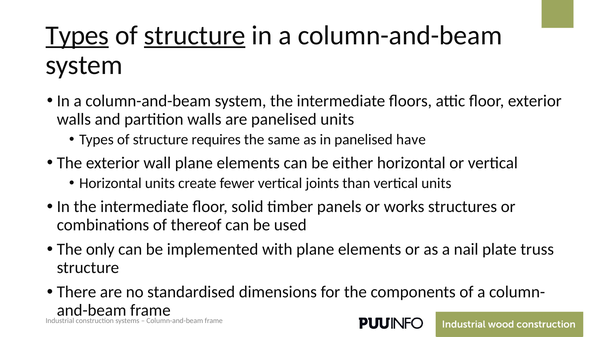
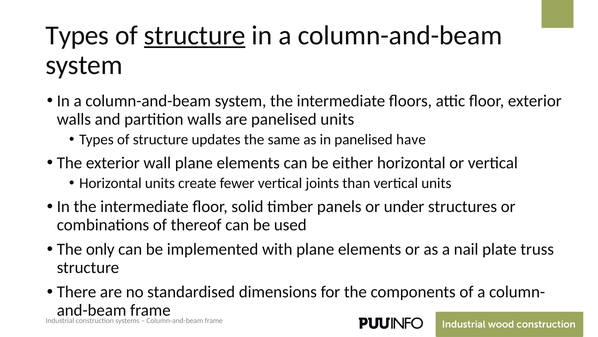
Types underline: present -> none (77, 35)
requires: requires -> updates (216, 139)
works: works -> under (404, 206)
